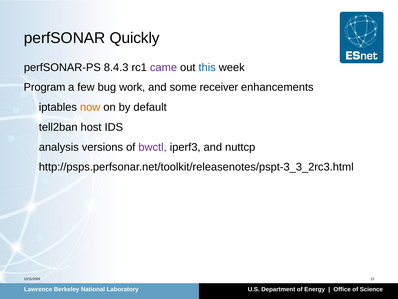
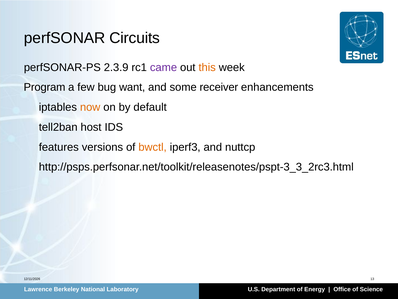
Quickly: Quickly -> Circuits (135, 38)
8.4.3: 8.4.3 -> 2.3.9 (116, 67)
this colour: blue -> orange (207, 67)
work: work -> want (132, 87)
analysis: analysis -> features (59, 147)
bwctl colour: purple -> orange (153, 147)
